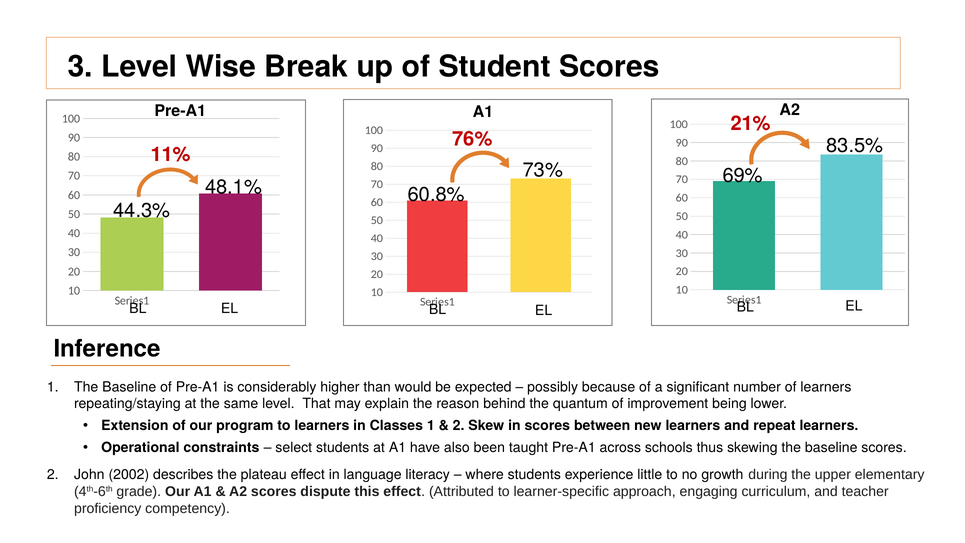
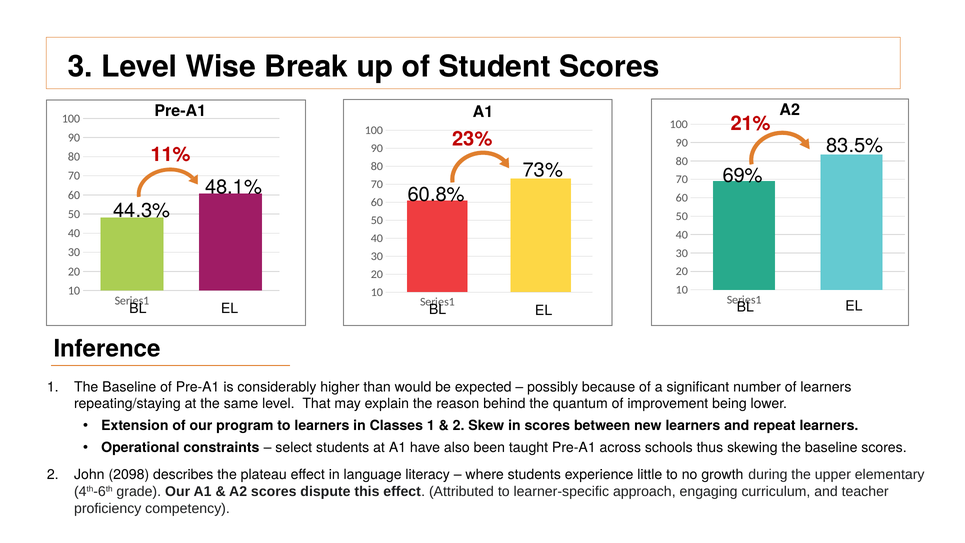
76%: 76% -> 23% (472, 139)
2002: 2002 -> 2098 (129, 474)
